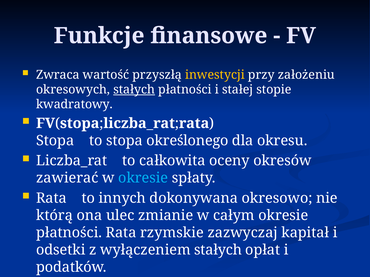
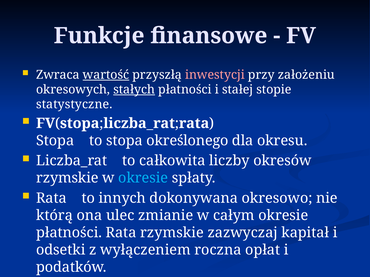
wartość underline: none -> present (106, 75)
inwestycji colour: yellow -> pink (215, 75)
kwadratowy: kwadratowy -> statystyczne (74, 104)
oceny: oceny -> liczby (229, 161)
zawierać: zawierać -> rzymskie (67, 178)
wyłączeniem stałych: stałych -> roczna (218, 250)
